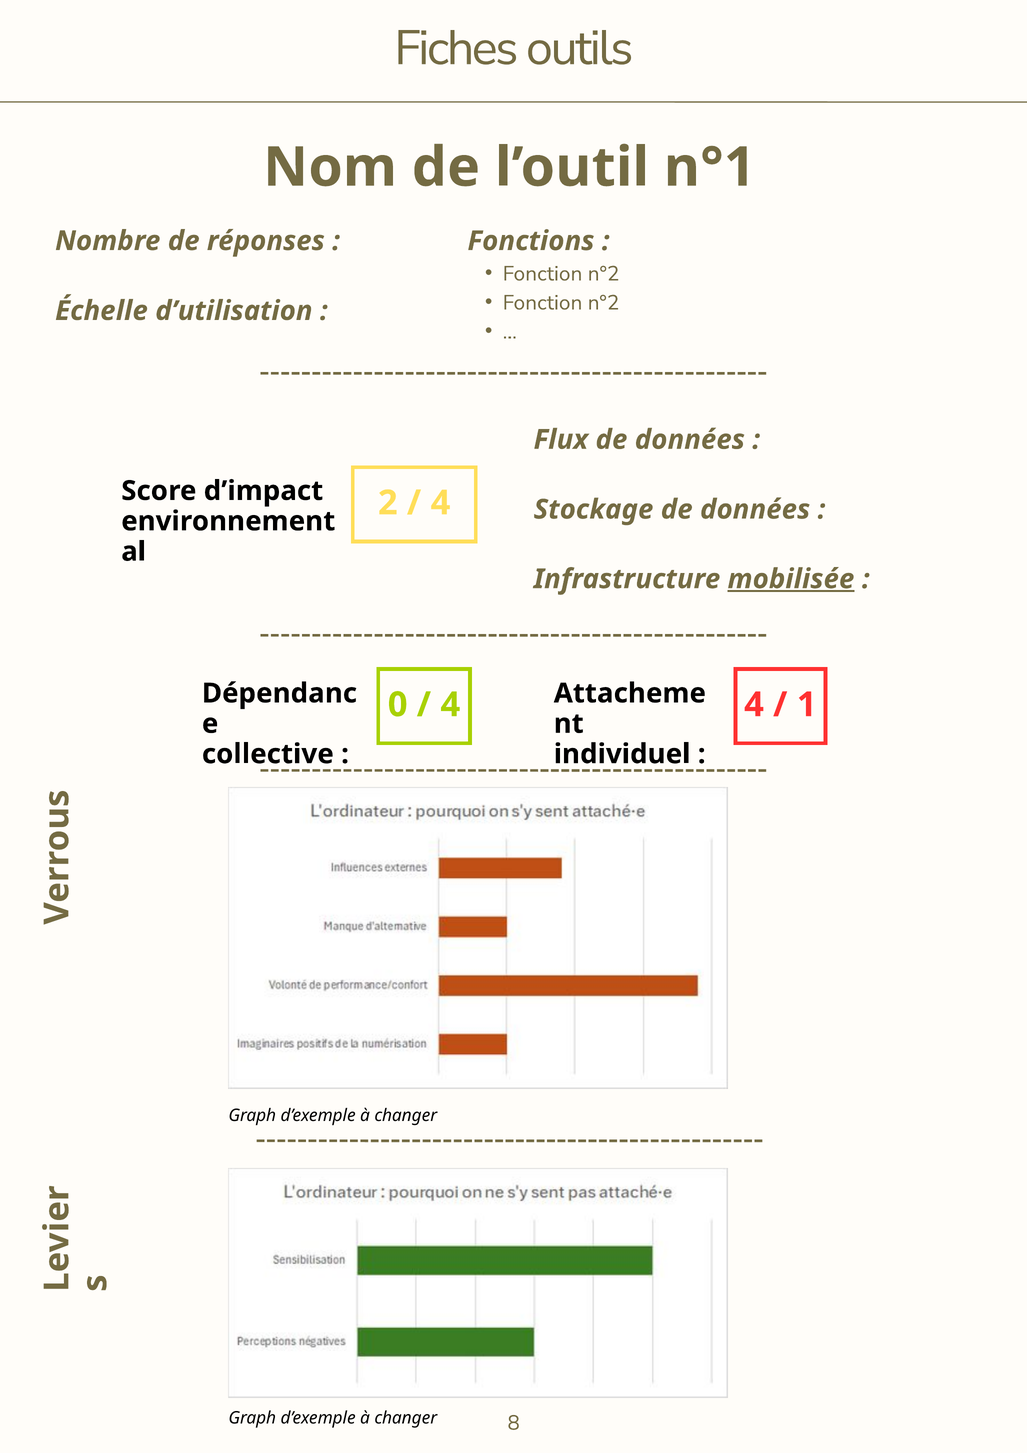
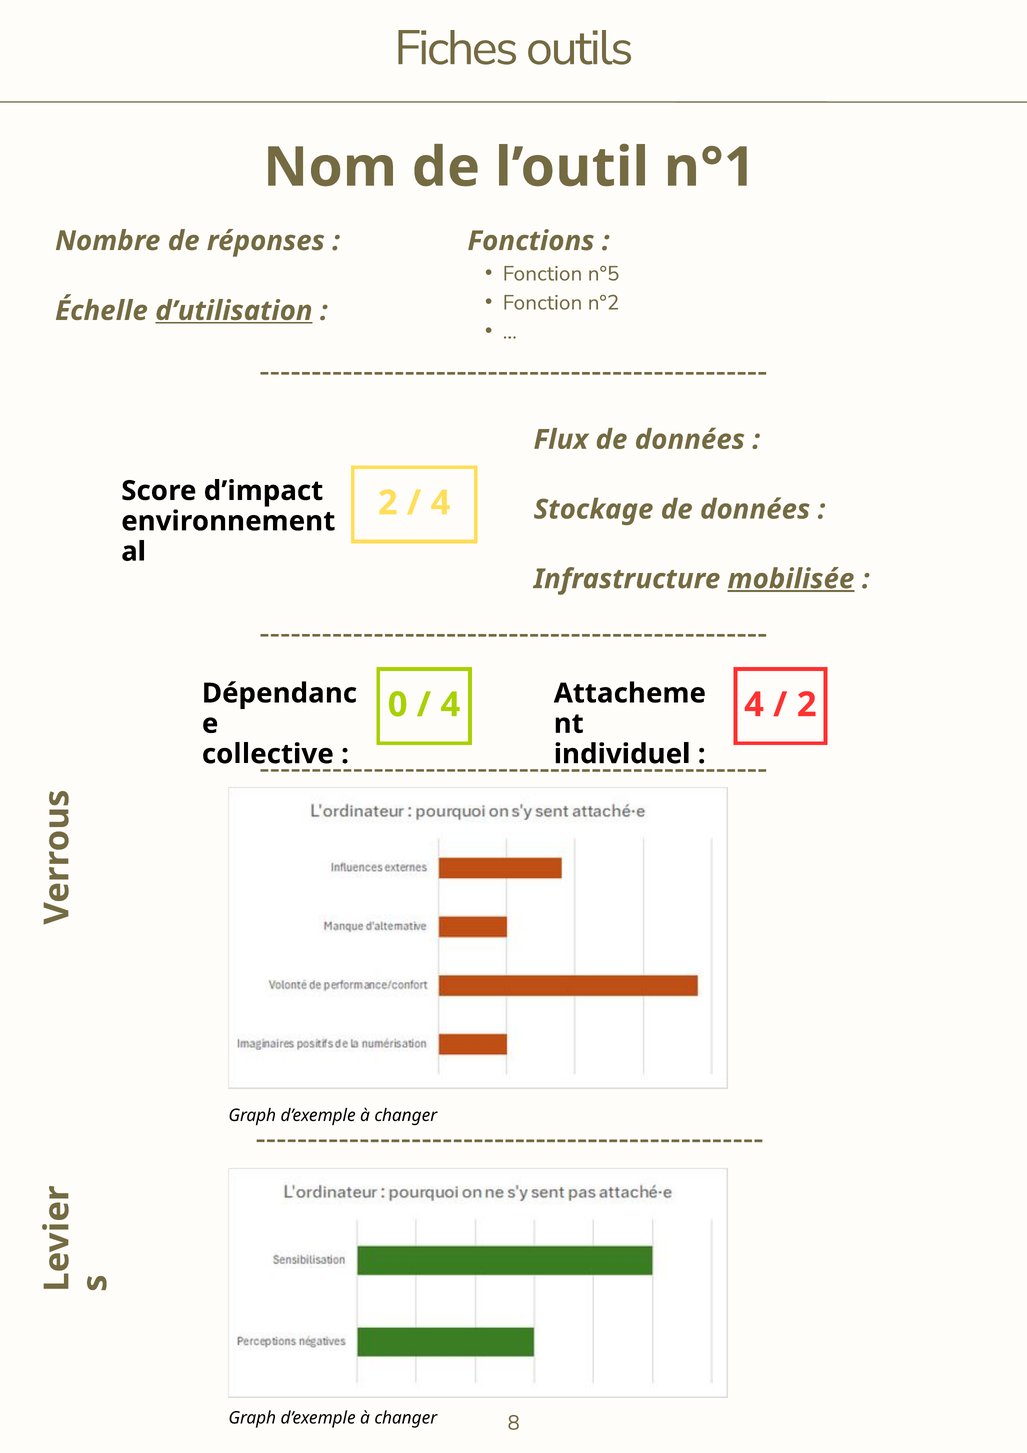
n°2: n°2 -> n°5 (604, 274)
d’utilisation underline: none -> present (234, 311)
1: 1 -> 2 (807, 705)
